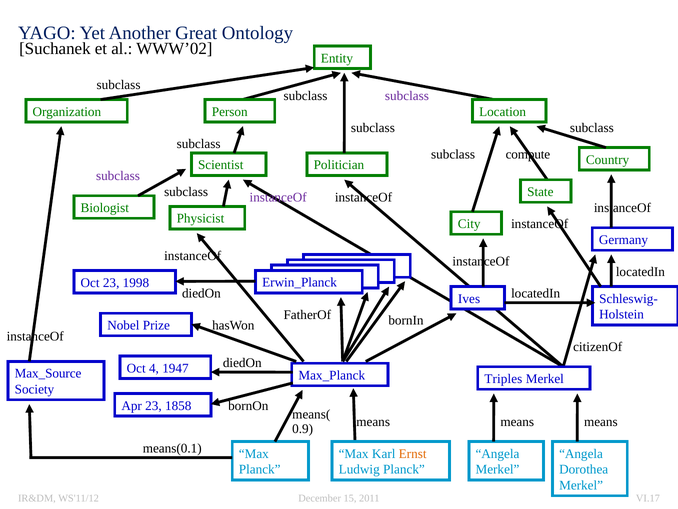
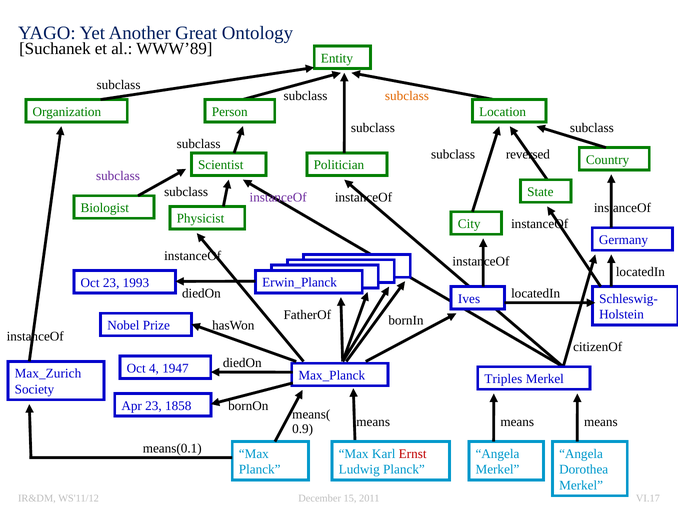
WWW’02: WWW’02 -> WWW’89 (174, 49)
subclass colour: purple -> orange (407, 96)
compute: compute -> reversed (528, 154)
1998: 1998 -> 1993 (136, 283)
Max_Source: Max_Source -> Max_Zurich (48, 373)
Ernst colour: orange -> red (413, 453)
